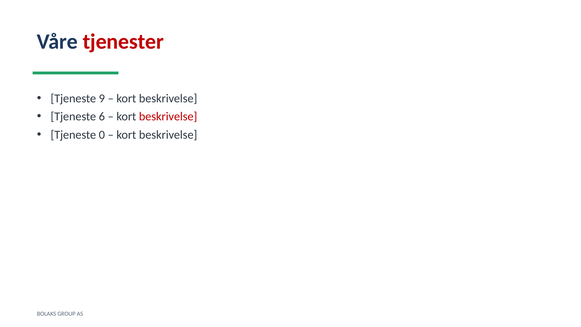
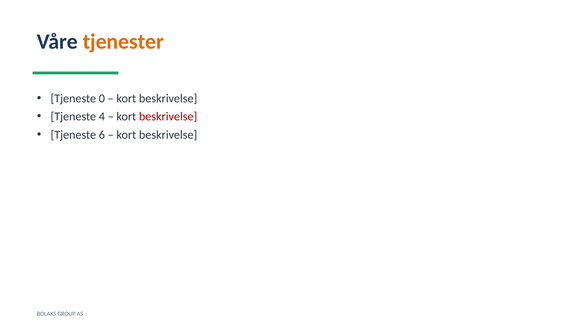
tjenester colour: red -> orange (123, 41)
9: 9 -> 0 (102, 98)
6: 6 -> 4 (102, 117)
0: 0 -> 6 (102, 135)
